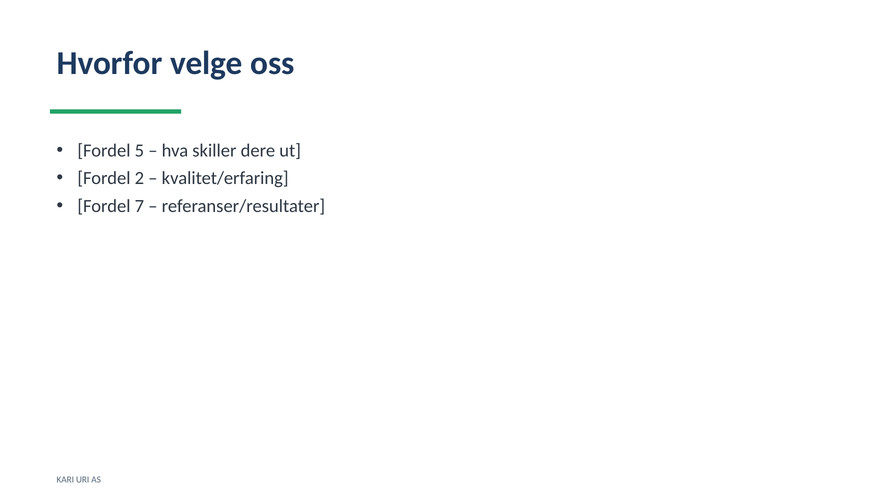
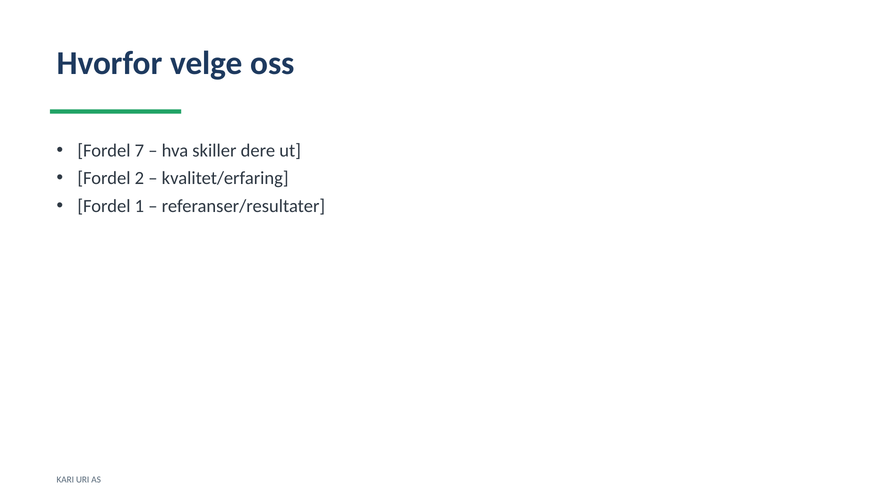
5: 5 -> 7 (139, 151)
7: 7 -> 1 (139, 206)
